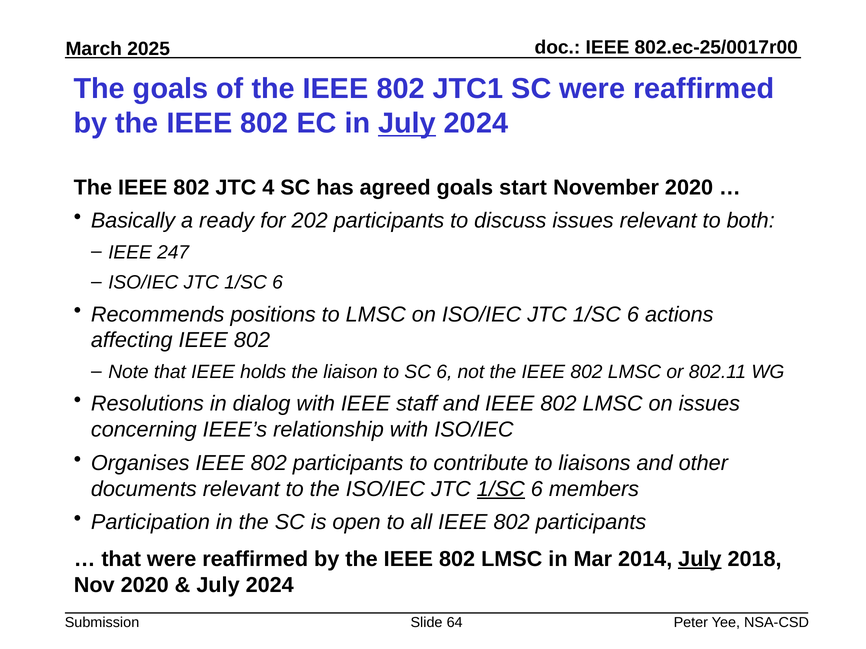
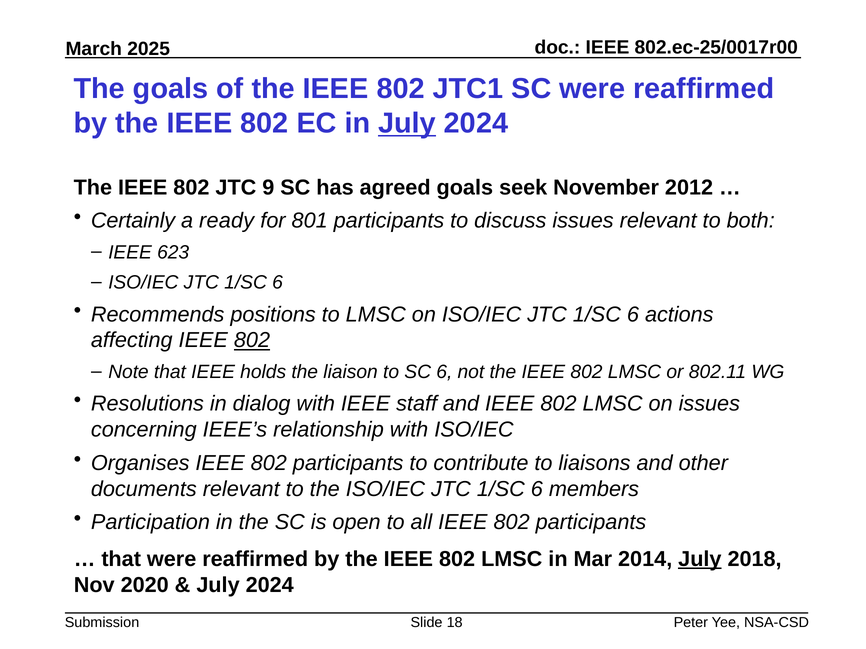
4: 4 -> 9 (268, 188)
start: start -> seek (523, 188)
November 2020: 2020 -> 2012 (689, 188)
Basically: Basically -> Certainly (133, 221)
202: 202 -> 801 (310, 221)
247: 247 -> 623 (173, 252)
802 underline: none -> present (252, 341)
1/SC underline: present -> none (501, 489)
64: 64 -> 18 (455, 623)
